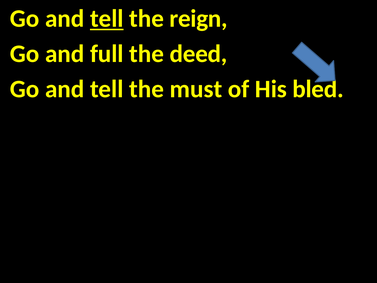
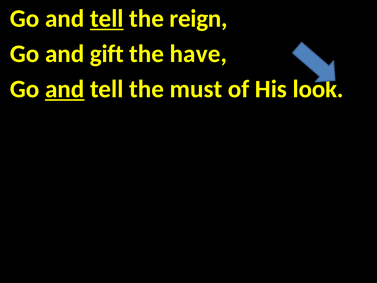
full: full -> gift (107, 54)
deed: deed -> have (198, 54)
and underline: none -> present (65, 89)
bled: bled -> look (318, 89)
